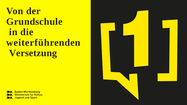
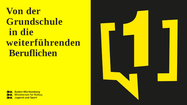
Versetzung: Versetzung -> Beruflichen (33, 53)
